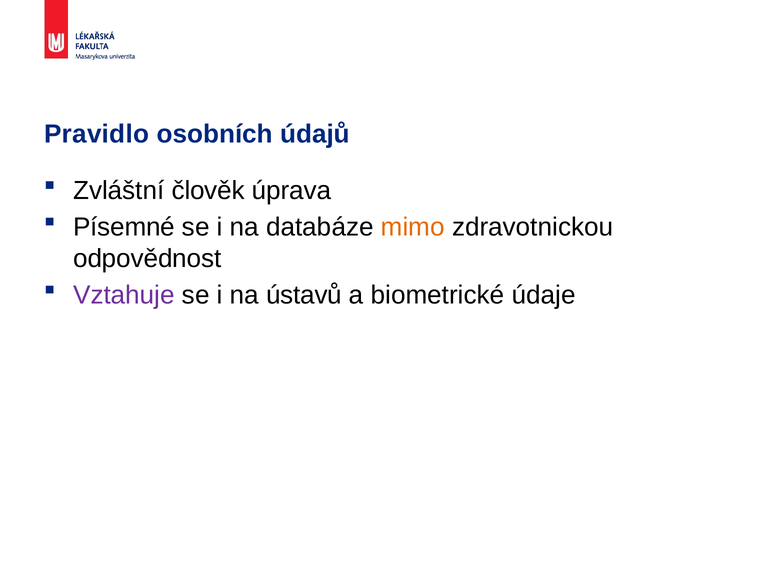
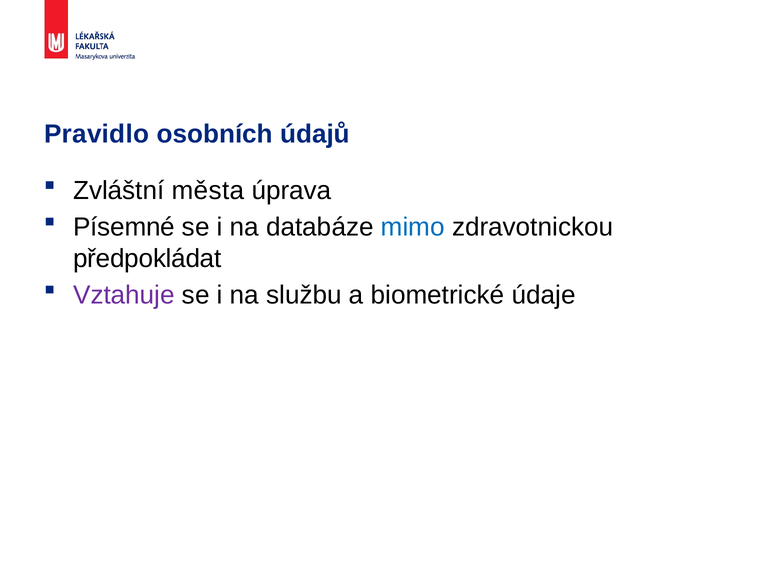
člověk: člověk -> města (208, 191)
mimo colour: orange -> blue (413, 227)
odpovědnost: odpovědnost -> předpokládat (147, 258)
ústavů: ústavů -> službu (304, 295)
